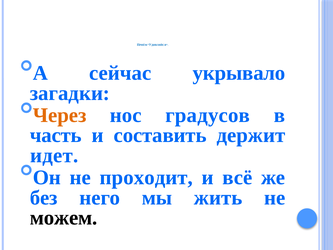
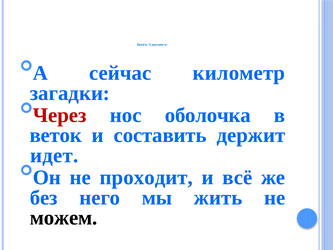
укрывало: укрывало -> километр (239, 73)
Через colour: orange -> red (60, 115)
градусов: градусов -> оболочка (208, 115)
часть: часть -> веток (56, 135)
